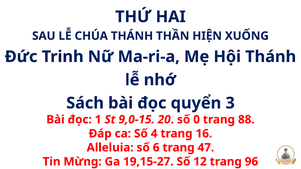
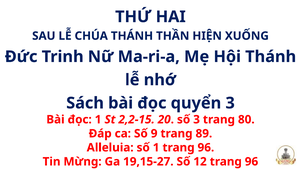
9,0-15: 9,0-15 -> 2,2-15 (137, 120)
số 0: 0 -> 3 (197, 120)
88: 88 -> 80 (246, 120)
4: 4 -> 9 (154, 134)
16: 16 -> 89 (204, 134)
số 6: 6 -> 1 (156, 148)
47: 47 -> 96 (206, 148)
